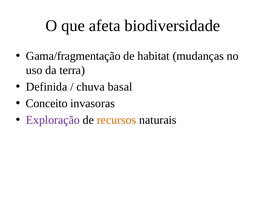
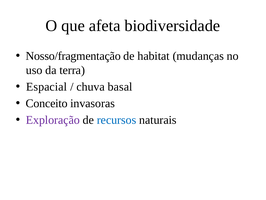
Gama/fragmentação: Gama/fragmentação -> Nosso/fragmentação (73, 56)
Definida: Definida -> Espacial (47, 87)
recursos colour: orange -> blue (117, 120)
